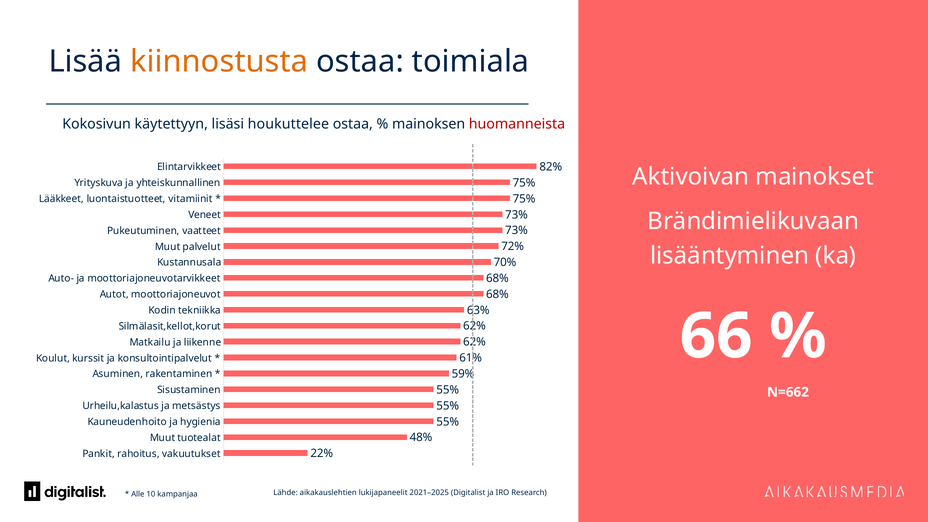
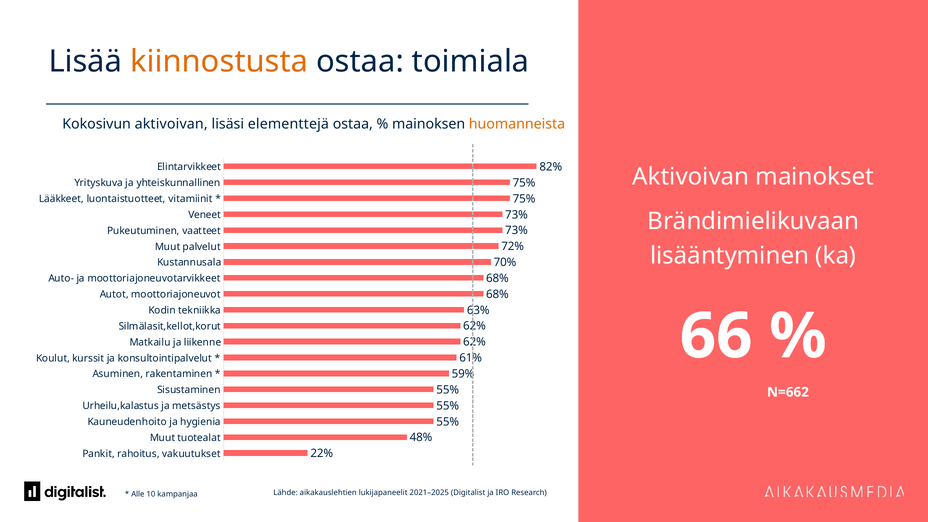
Kokosivun käytettyyn: käytettyyn -> aktivoivan (171, 124)
houkuttelee: houkuttelee -> elementtejä (288, 124)
huomanneista colour: red -> orange (517, 124)
